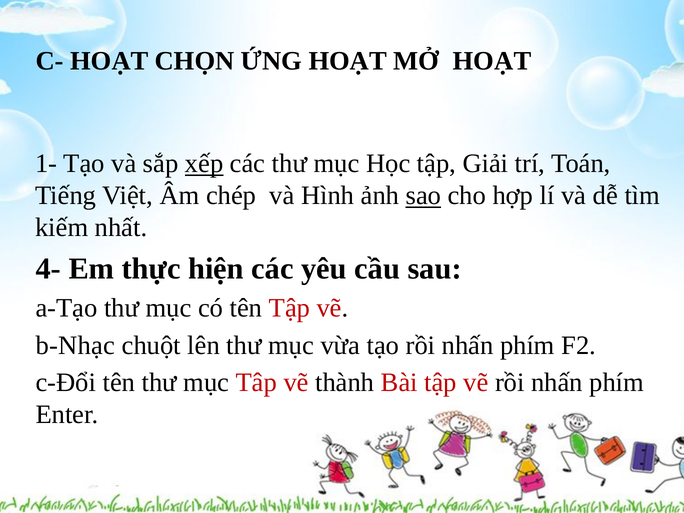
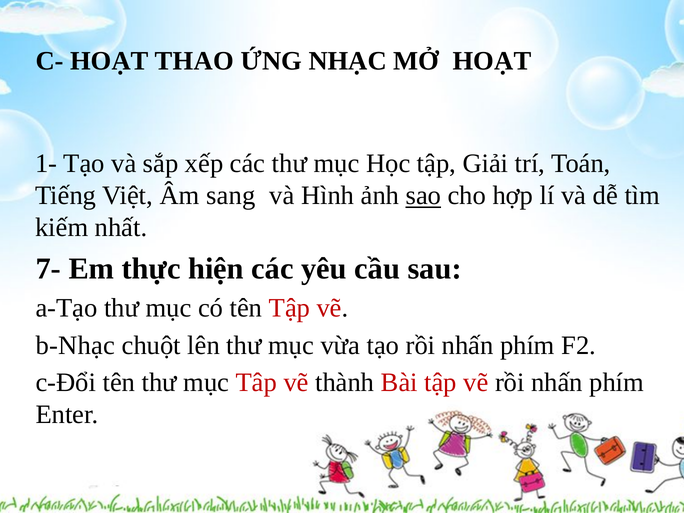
CHỌN: CHỌN -> THAO (194, 61)
ỨNG HOẠT: HOẠT -> NHẠC (348, 61)
xếp underline: present -> none (204, 164)
chép: chép -> sang (231, 196)
4-: 4- -> 7- (48, 269)
